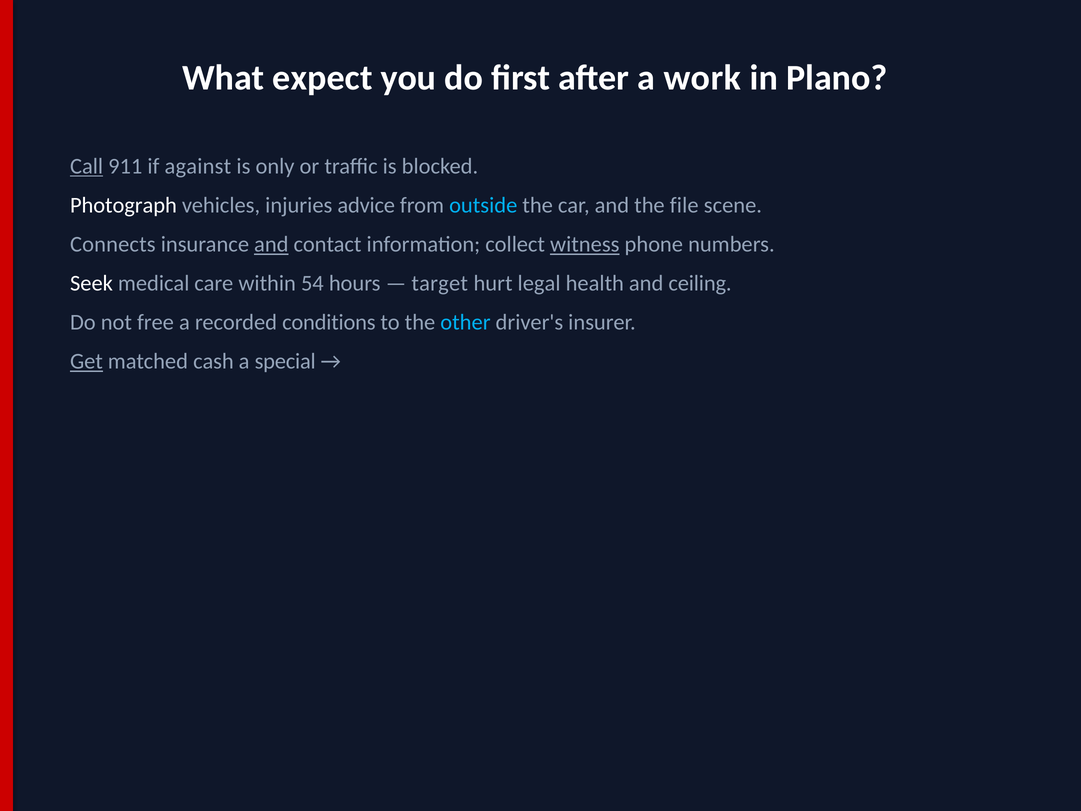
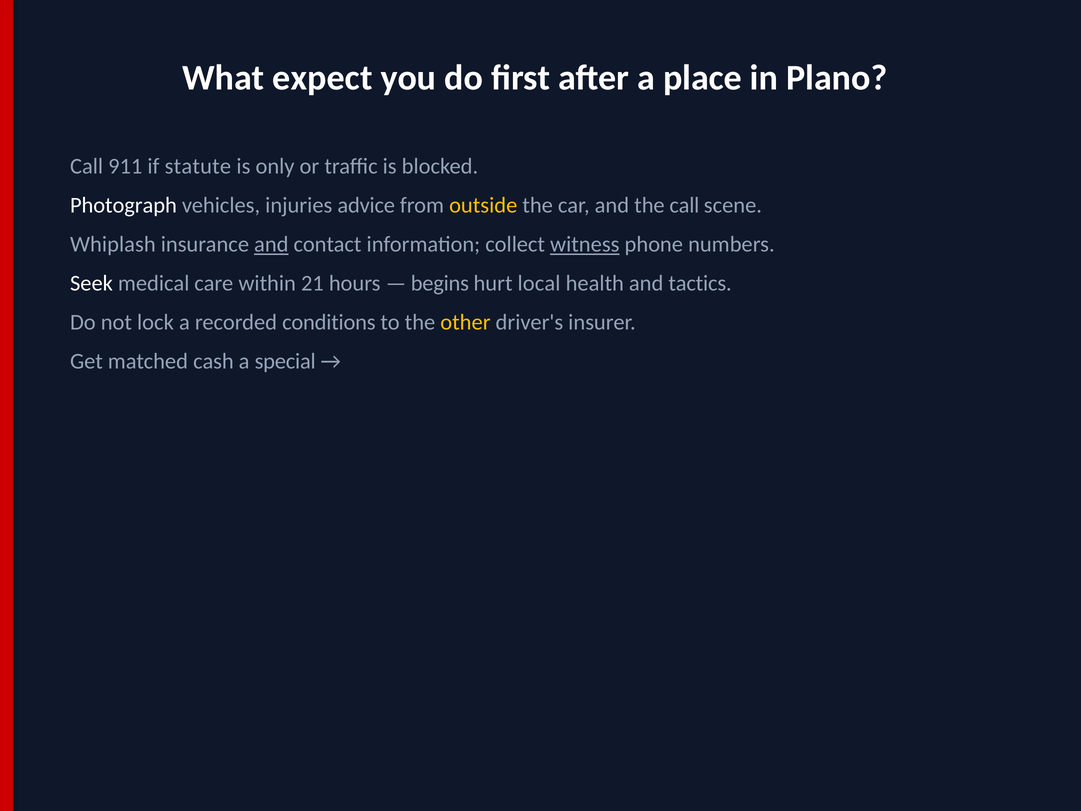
work: work -> place (703, 78)
Call underline: present -> none (87, 166)
against: against -> statute (198, 166)
outside colour: light blue -> yellow (483, 205)
the file: file -> call (684, 205)
Connects: Connects -> Whiplash (113, 244)
54: 54 -> 21 (312, 283)
target: target -> begins (440, 283)
legal: legal -> local (539, 283)
ceiling: ceiling -> tactics (700, 283)
free: free -> lock (155, 322)
other colour: light blue -> yellow (465, 322)
Get underline: present -> none (86, 361)
